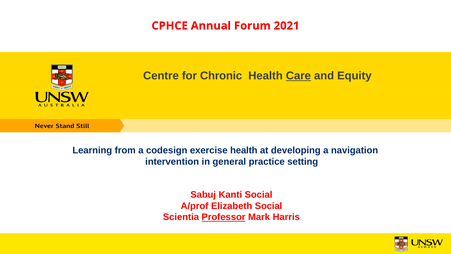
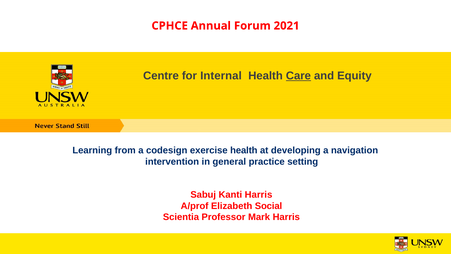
Chronic: Chronic -> Internal (221, 76)
Kanti Social: Social -> Harris (259, 194)
Professor underline: present -> none (224, 217)
